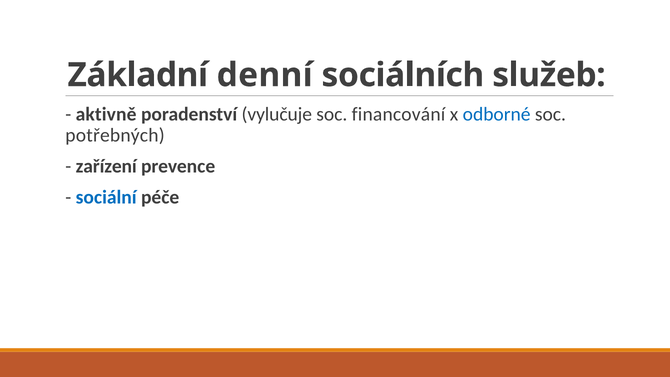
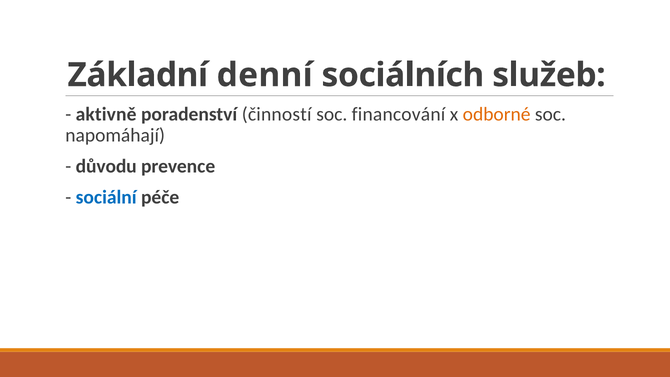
vylučuje: vylučuje -> činností (277, 114)
odborné colour: blue -> orange (497, 114)
potřebných: potřebných -> napomáhají (115, 135)
zařízení: zařízení -> důvodu (106, 166)
